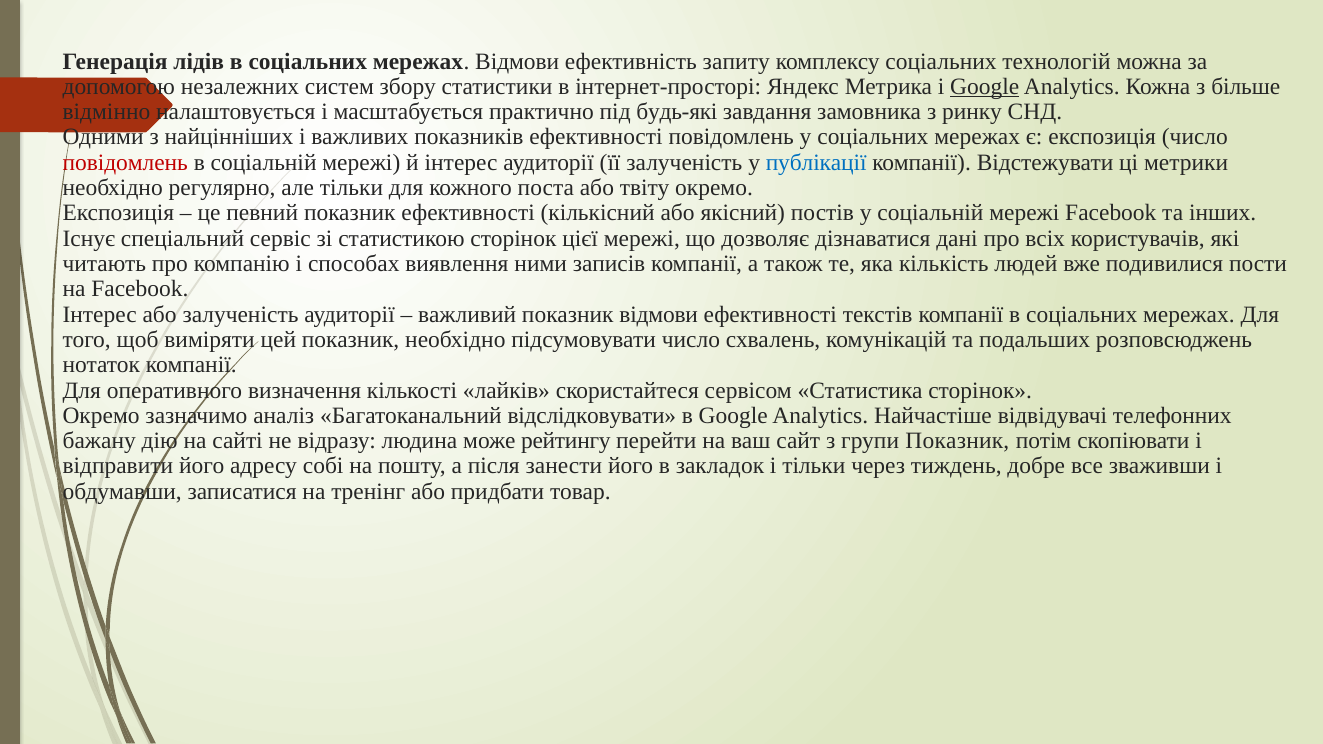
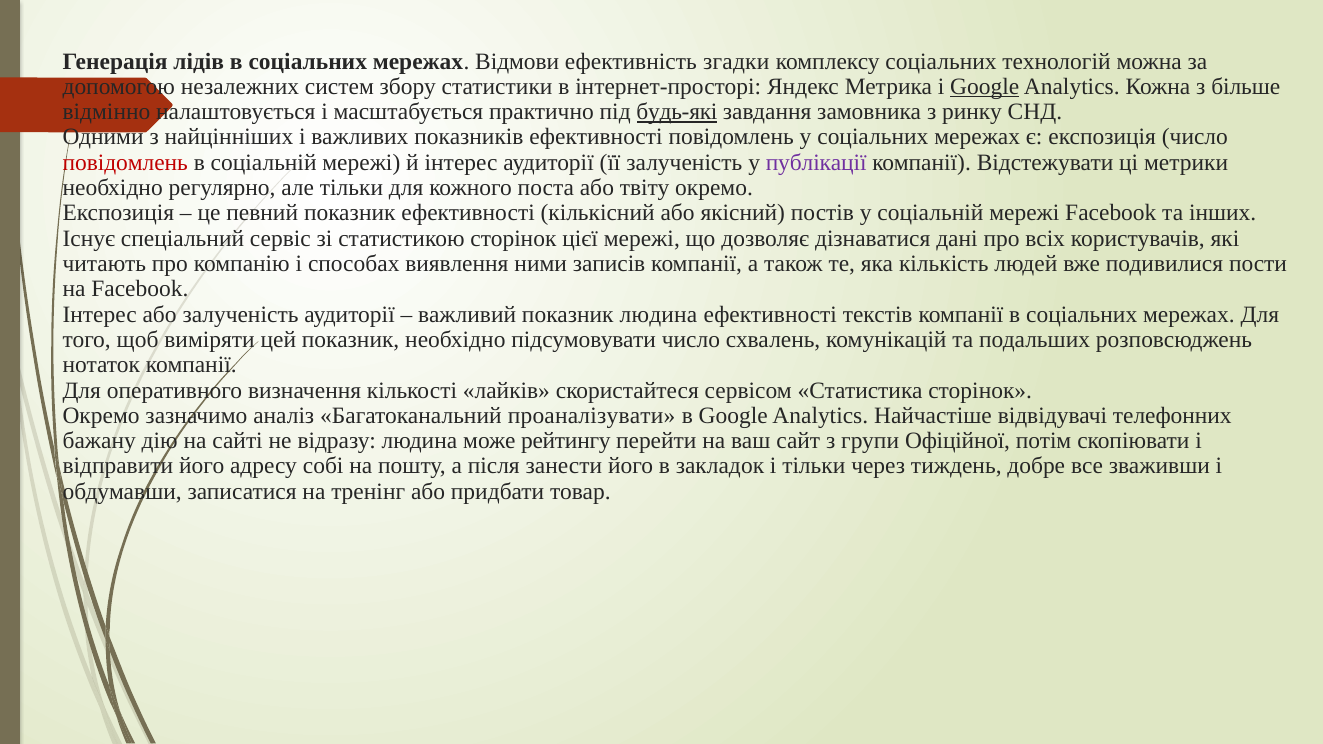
запиту: запиту -> згадки (736, 61)
будь-які underline: none -> present (677, 112)
публікації colour: blue -> purple (816, 163)
показник відмови: відмови -> людина (658, 314)
відслідковувати: відслідковувати -> проаналізувати (592, 416)
групи Показник: Показник -> Офіційної (958, 441)
